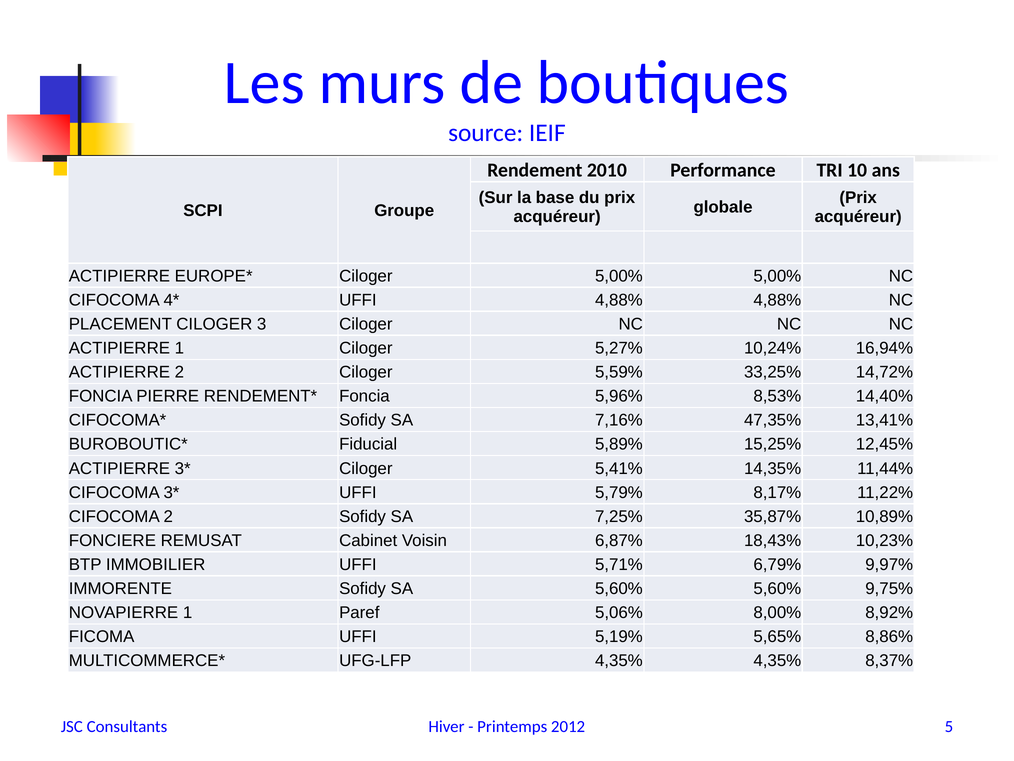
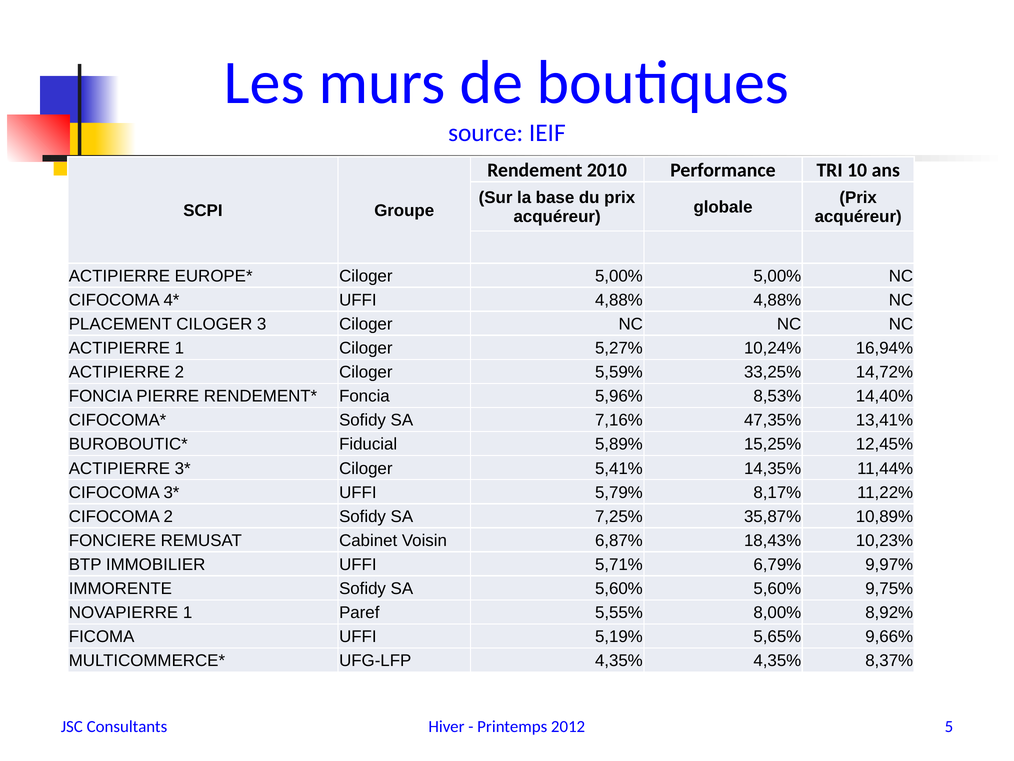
5,06%: 5,06% -> 5,55% (619, 612)
8,86%: 8,86% -> 9,66% (889, 636)
